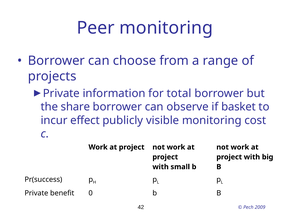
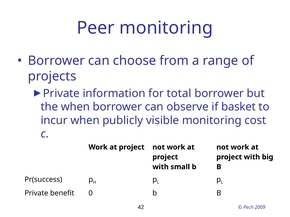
the share: share -> when (75, 107)
incur effect: effect -> when (85, 121)
